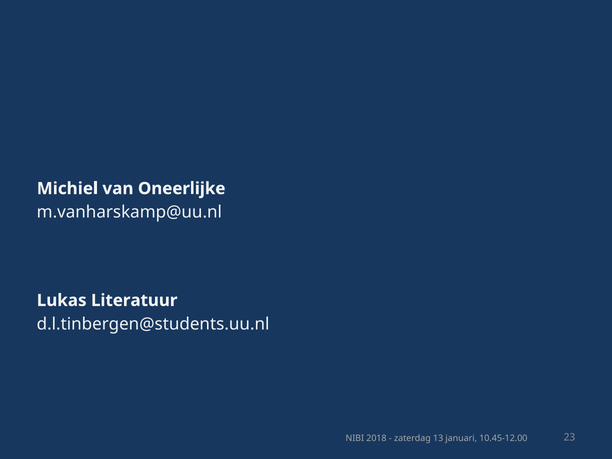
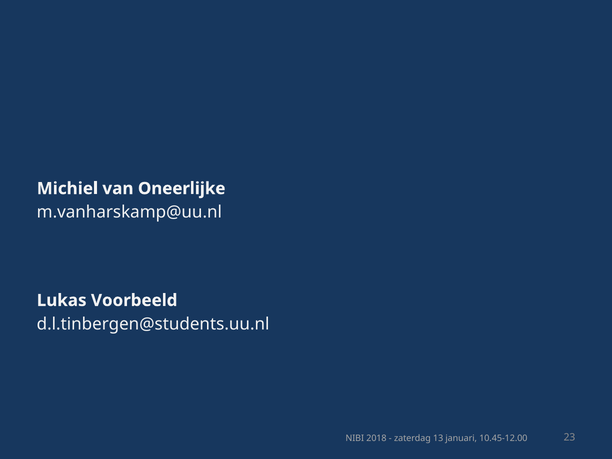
Literatuur: Literatuur -> Voorbeeld (134, 300)
